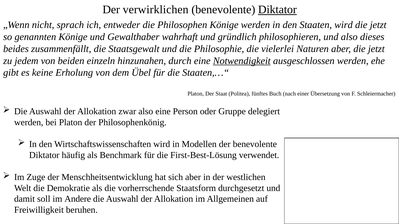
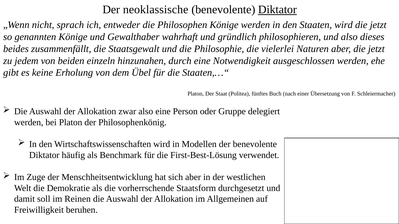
verwirklichen: verwirklichen -> neoklassische (156, 10)
Notwendigkeit underline: present -> none (242, 61)
Andere: Andere -> Reinen (78, 199)
